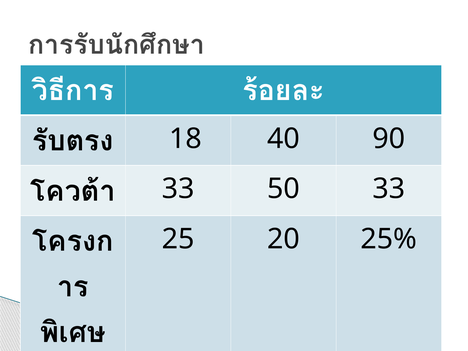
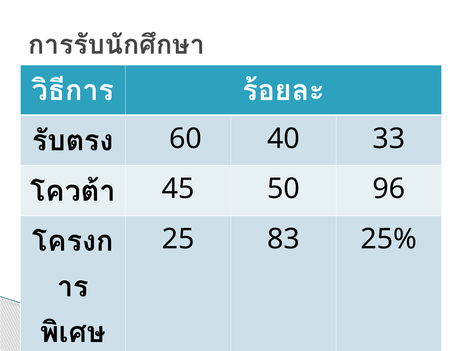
18: 18 -> 60 (186, 139)
90: 90 -> 33 (389, 139)
33: 33 -> 45 (178, 189)
50 33: 33 -> 96 (389, 189)
20: 20 -> 83 (284, 239)
